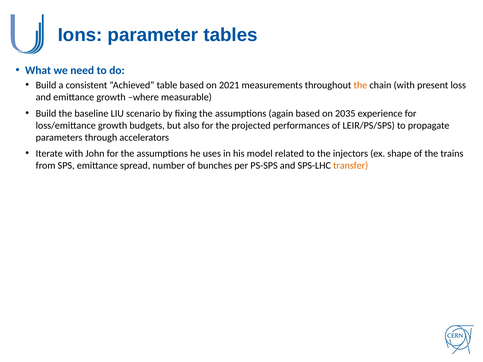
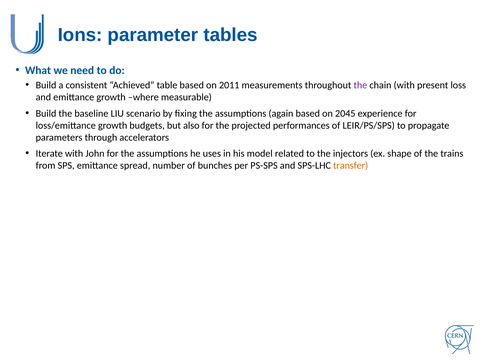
2021: 2021 -> 2011 (229, 85)
the colour: orange -> purple (360, 85)
2035: 2035 -> 2045 (345, 113)
